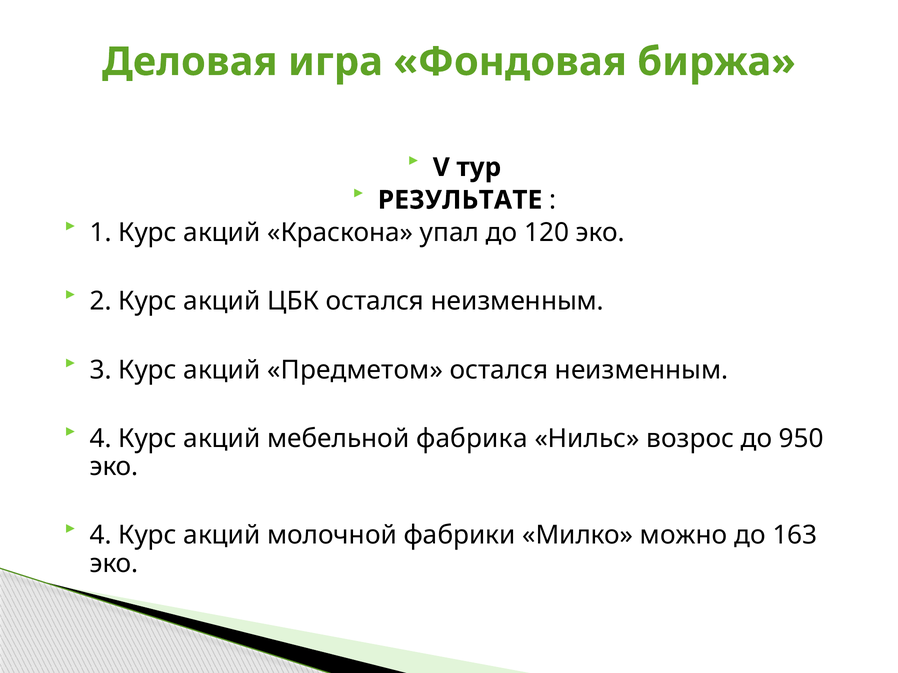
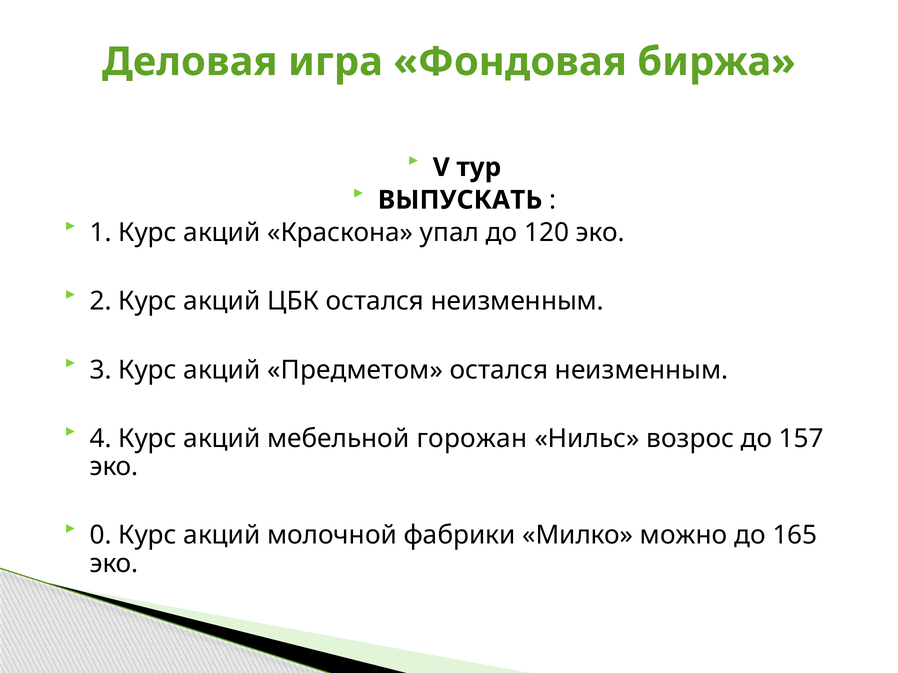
РЕЗУЛЬТАТЕ: РЕЗУЛЬТАТЕ -> ВЫПУСКАТЬ (460, 200)
фабрика: фабрика -> горожан (472, 439)
950: 950 -> 157 (801, 439)
4: 4 -> 0 (101, 536)
163: 163 -> 165 (795, 536)
